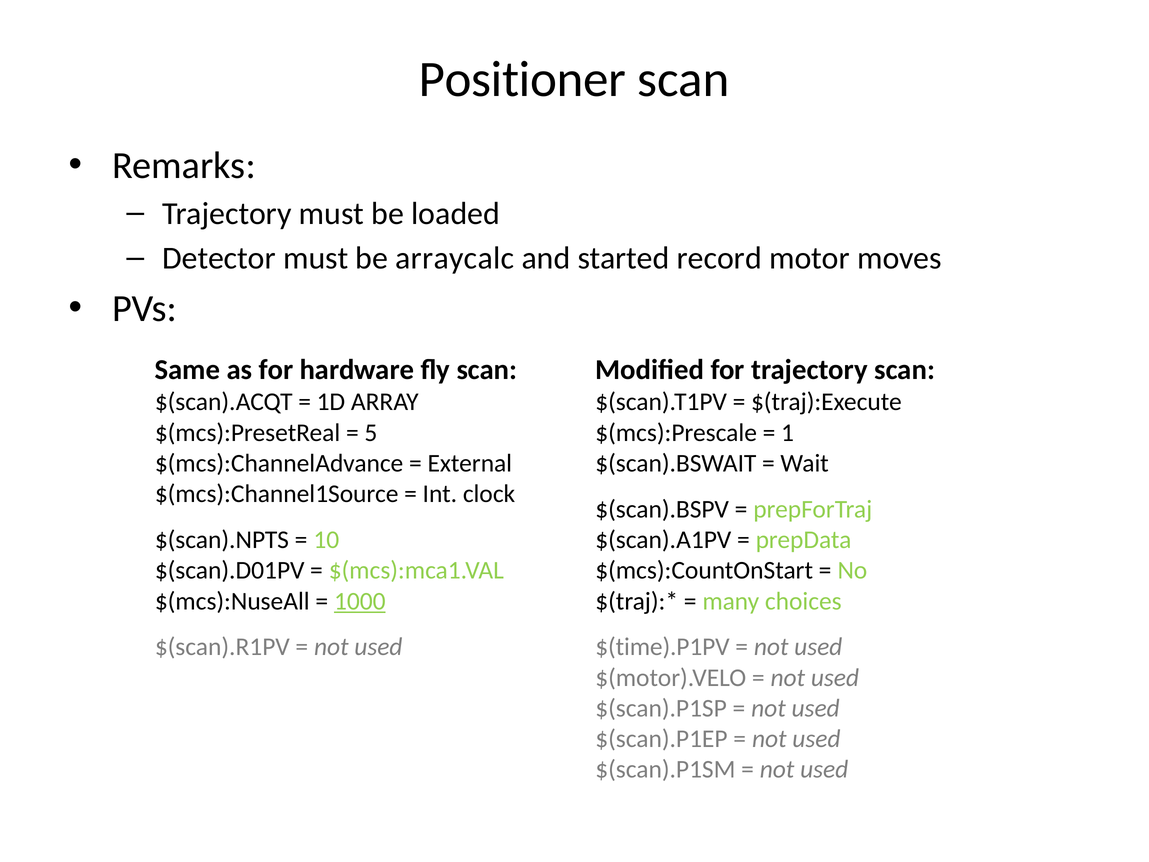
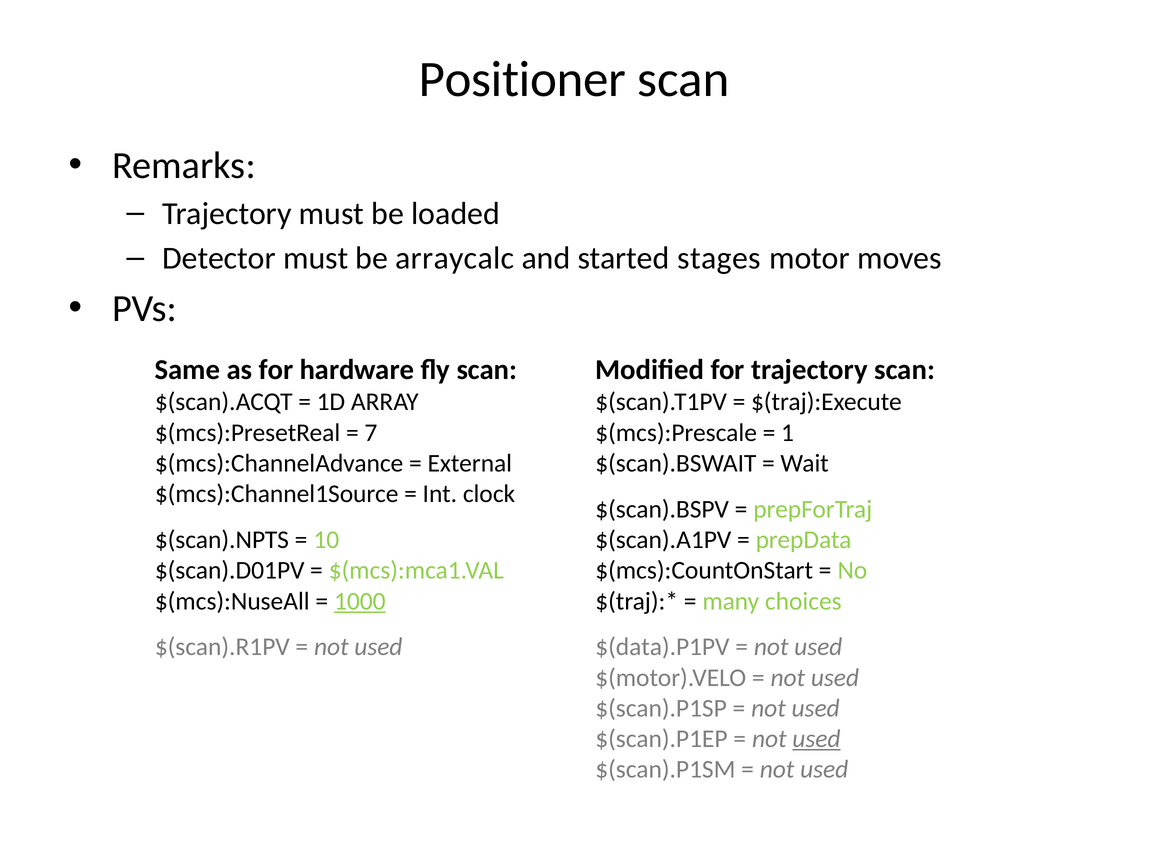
record: record -> stages (719, 258)
5: 5 -> 7 (371, 433)
$(time).P1PV: $(time).P1PV -> $(data).P1PV (662, 647)
used underline: none -> present (816, 739)
